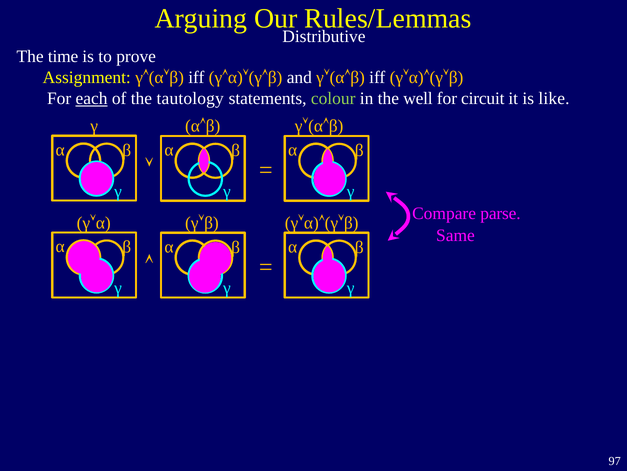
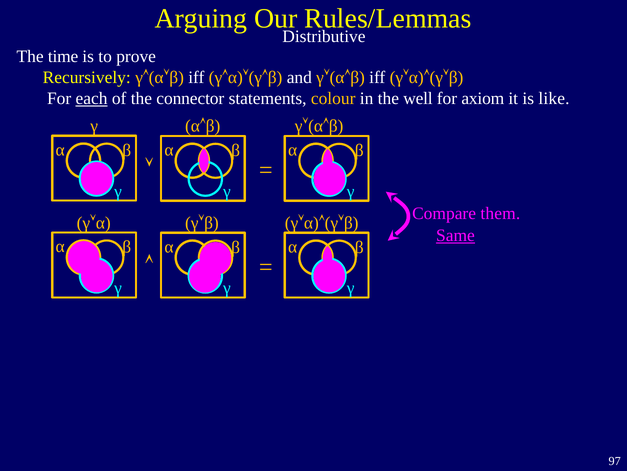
Assignment: Assignment -> Recursively (87, 77)
tautology: tautology -> connector (190, 98)
colour colour: light green -> yellow (333, 98)
circuit: circuit -> axiom (483, 98)
parse: parse -> them (500, 213)
Same underline: none -> present (455, 235)
